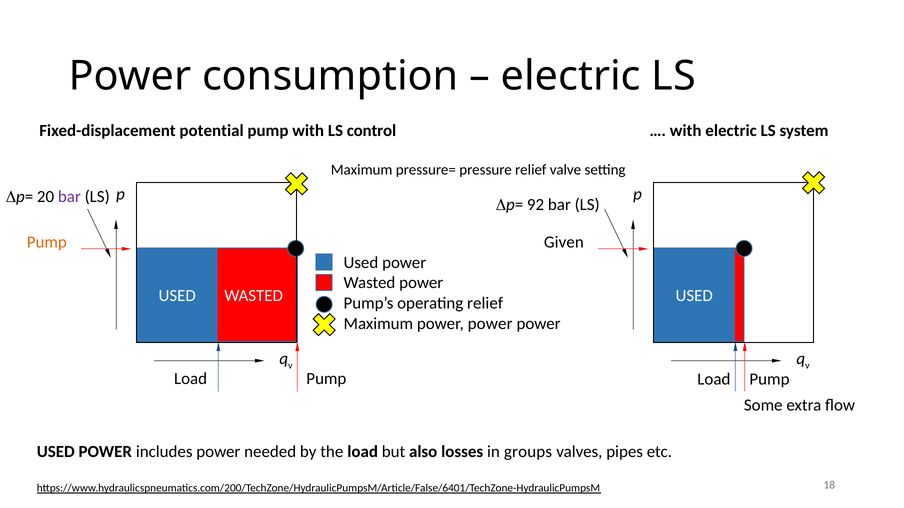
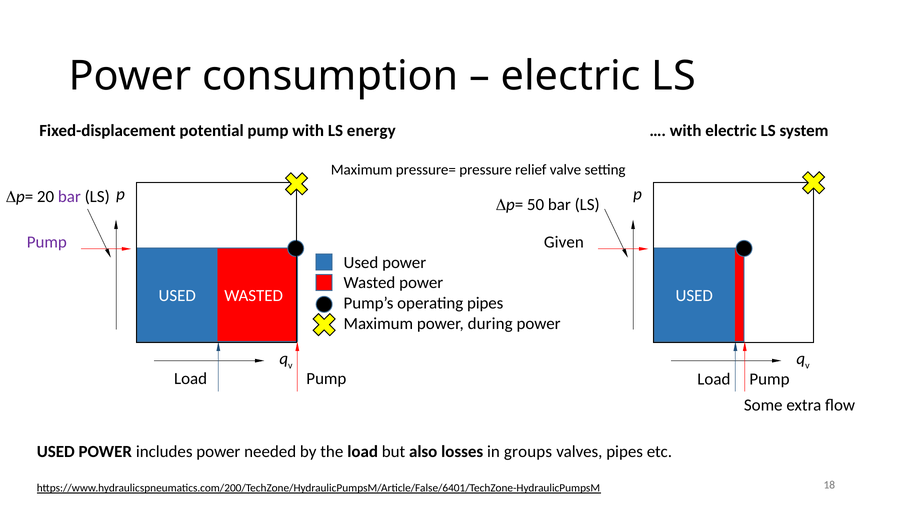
control: control -> energy (371, 131)
92: 92 -> 50 (536, 205)
Pump colour: orange -> purple (47, 242)
operating relief: relief -> pipes (485, 303)
Maximum power power: power -> during (490, 324)
